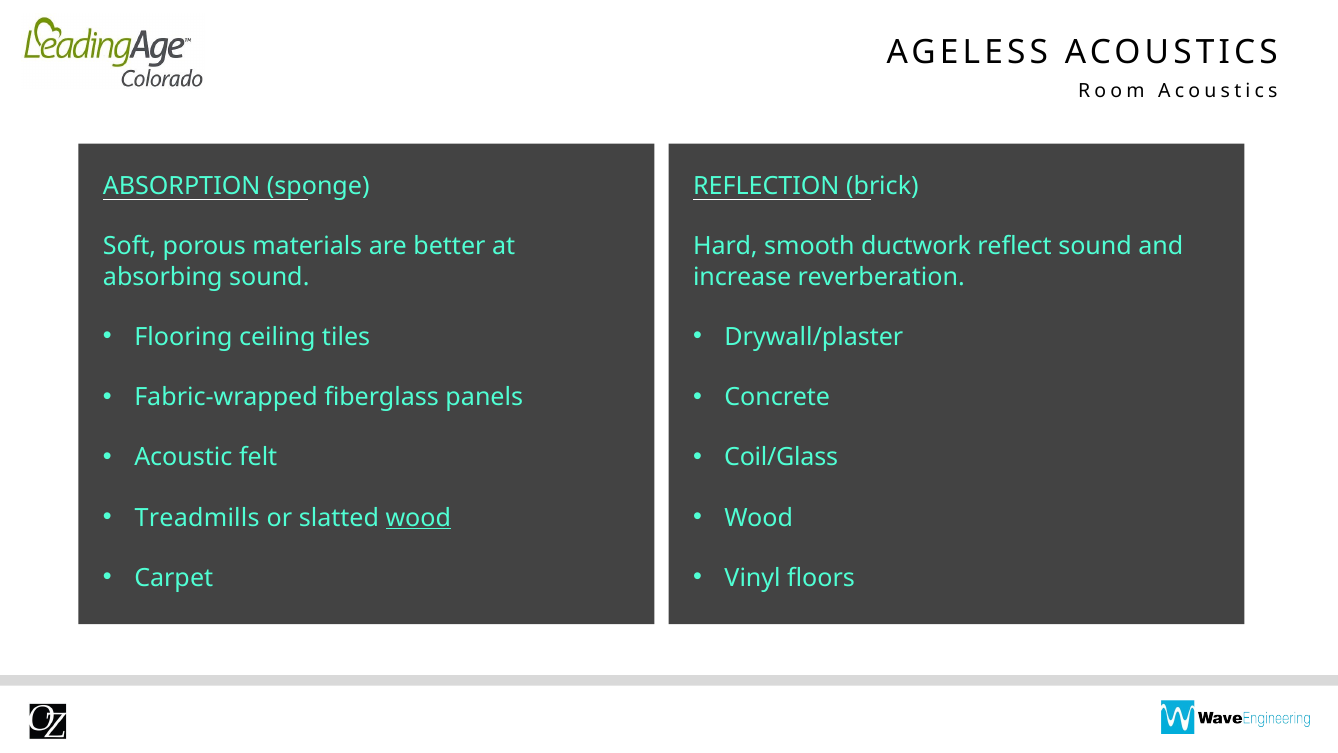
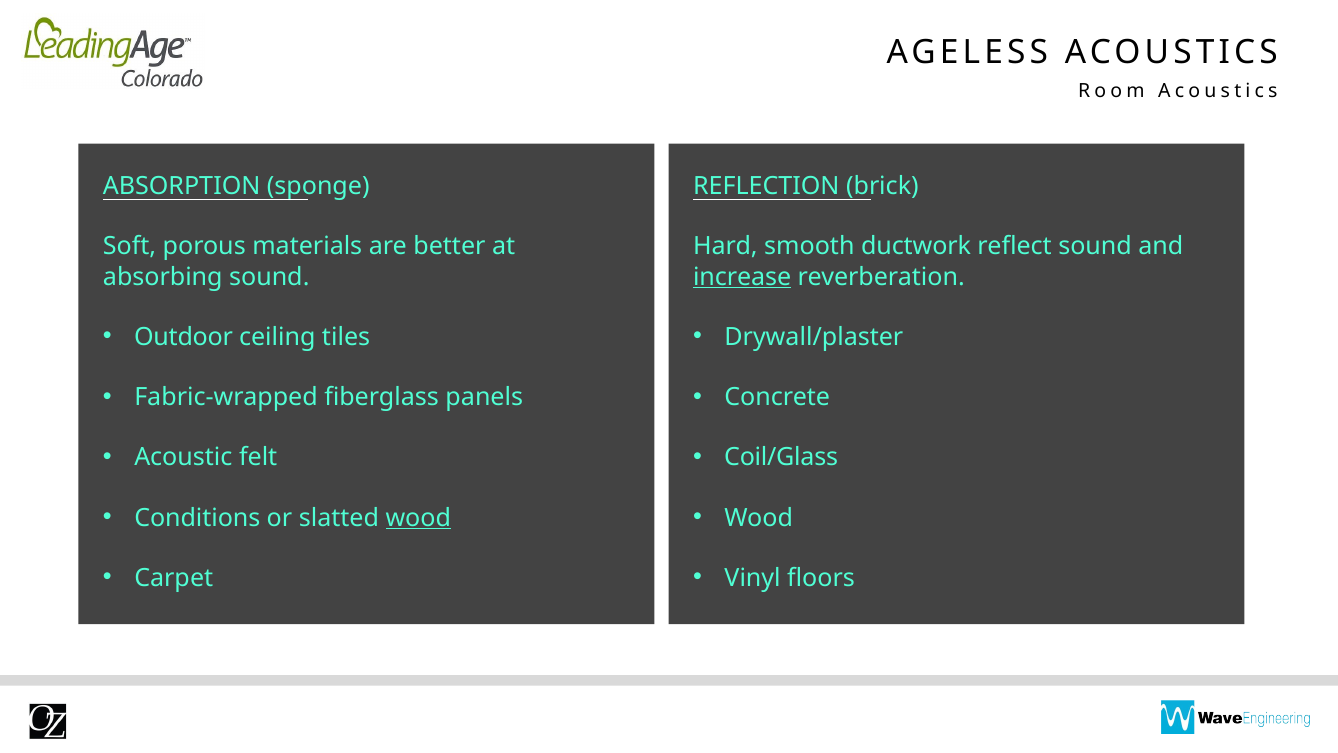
increase underline: none -> present (742, 277)
Flooring: Flooring -> Outdoor (184, 337)
Treadmills: Treadmills -> Conditions (197, 517)
